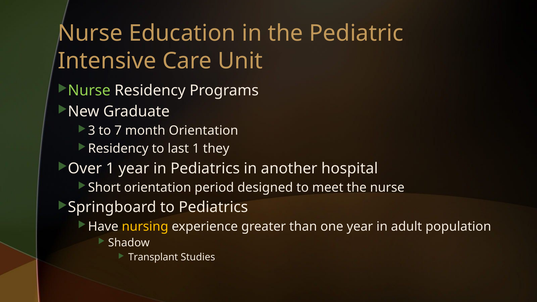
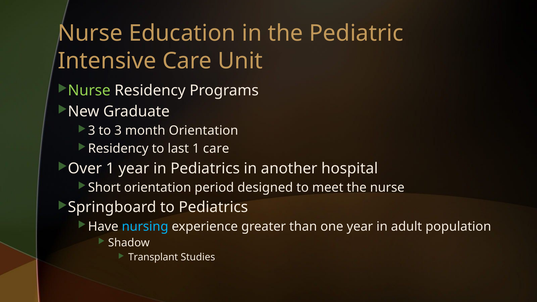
to 7: 7 -> 3 (118, 131)
1 they: they -> care (216, 149)
nursing colour: yellow -> light blue (145, 226)
